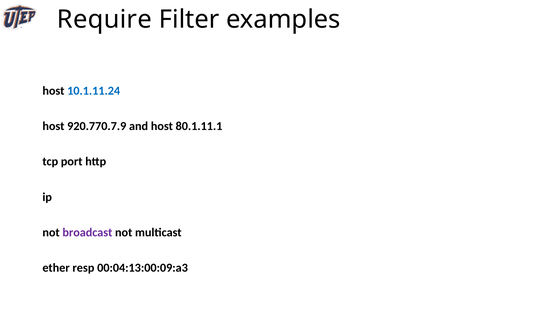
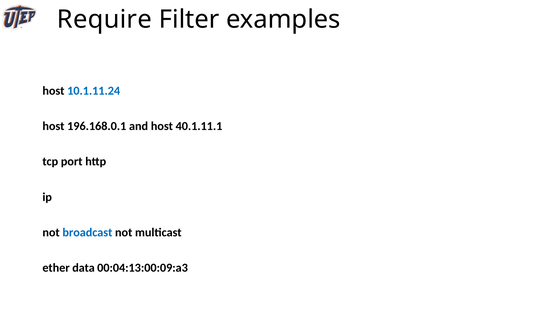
920.770.7.9: 920.770.7.9 -> 196.168.0.1 (97, 126)
80.1.11.1: 80.1.11.1 -> 40.1.11.1 (199, 126)
broadcast colour: purple -> blue (87, 233)
resp: resp -> data (84, 268)
